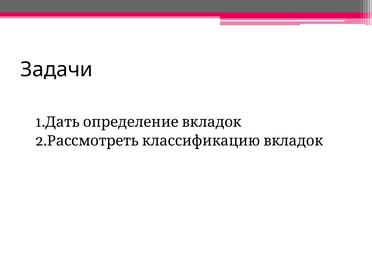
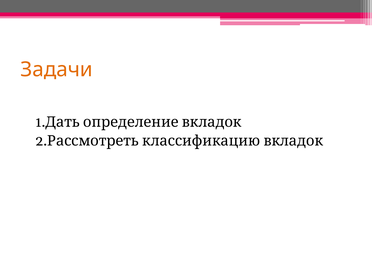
Задачи colour: black -> orange (57, 70)
